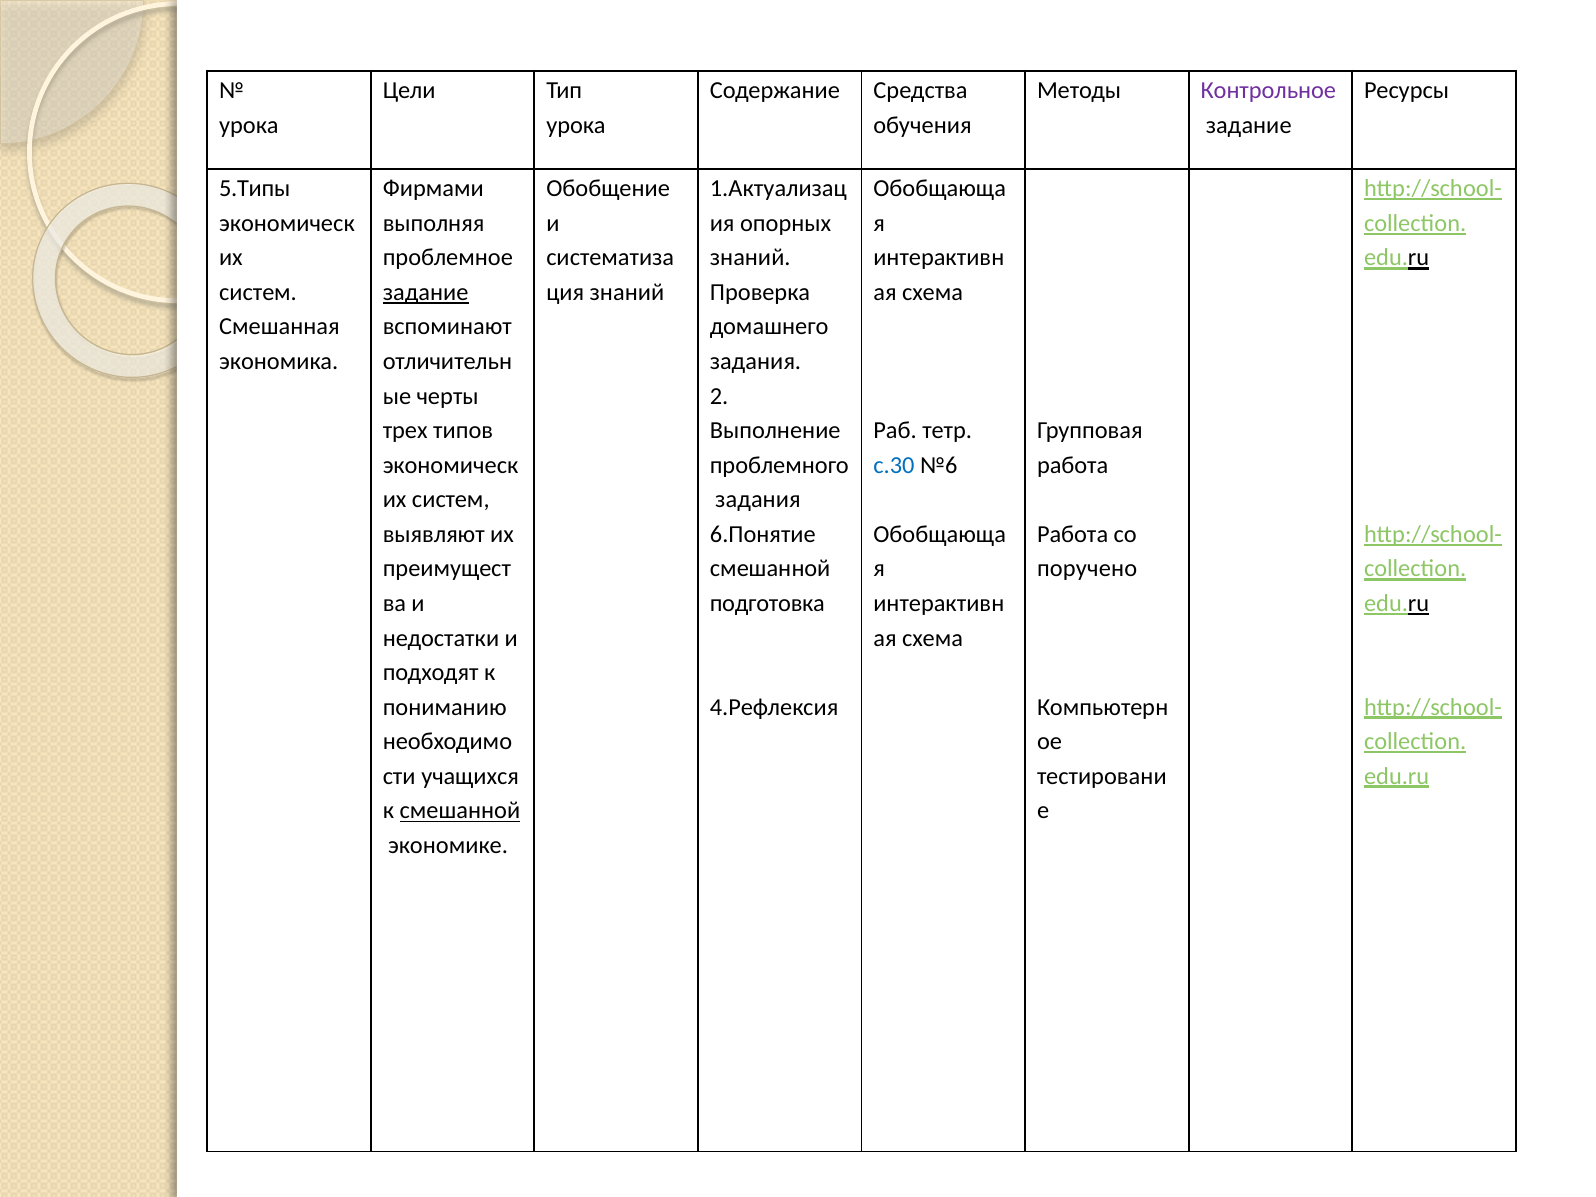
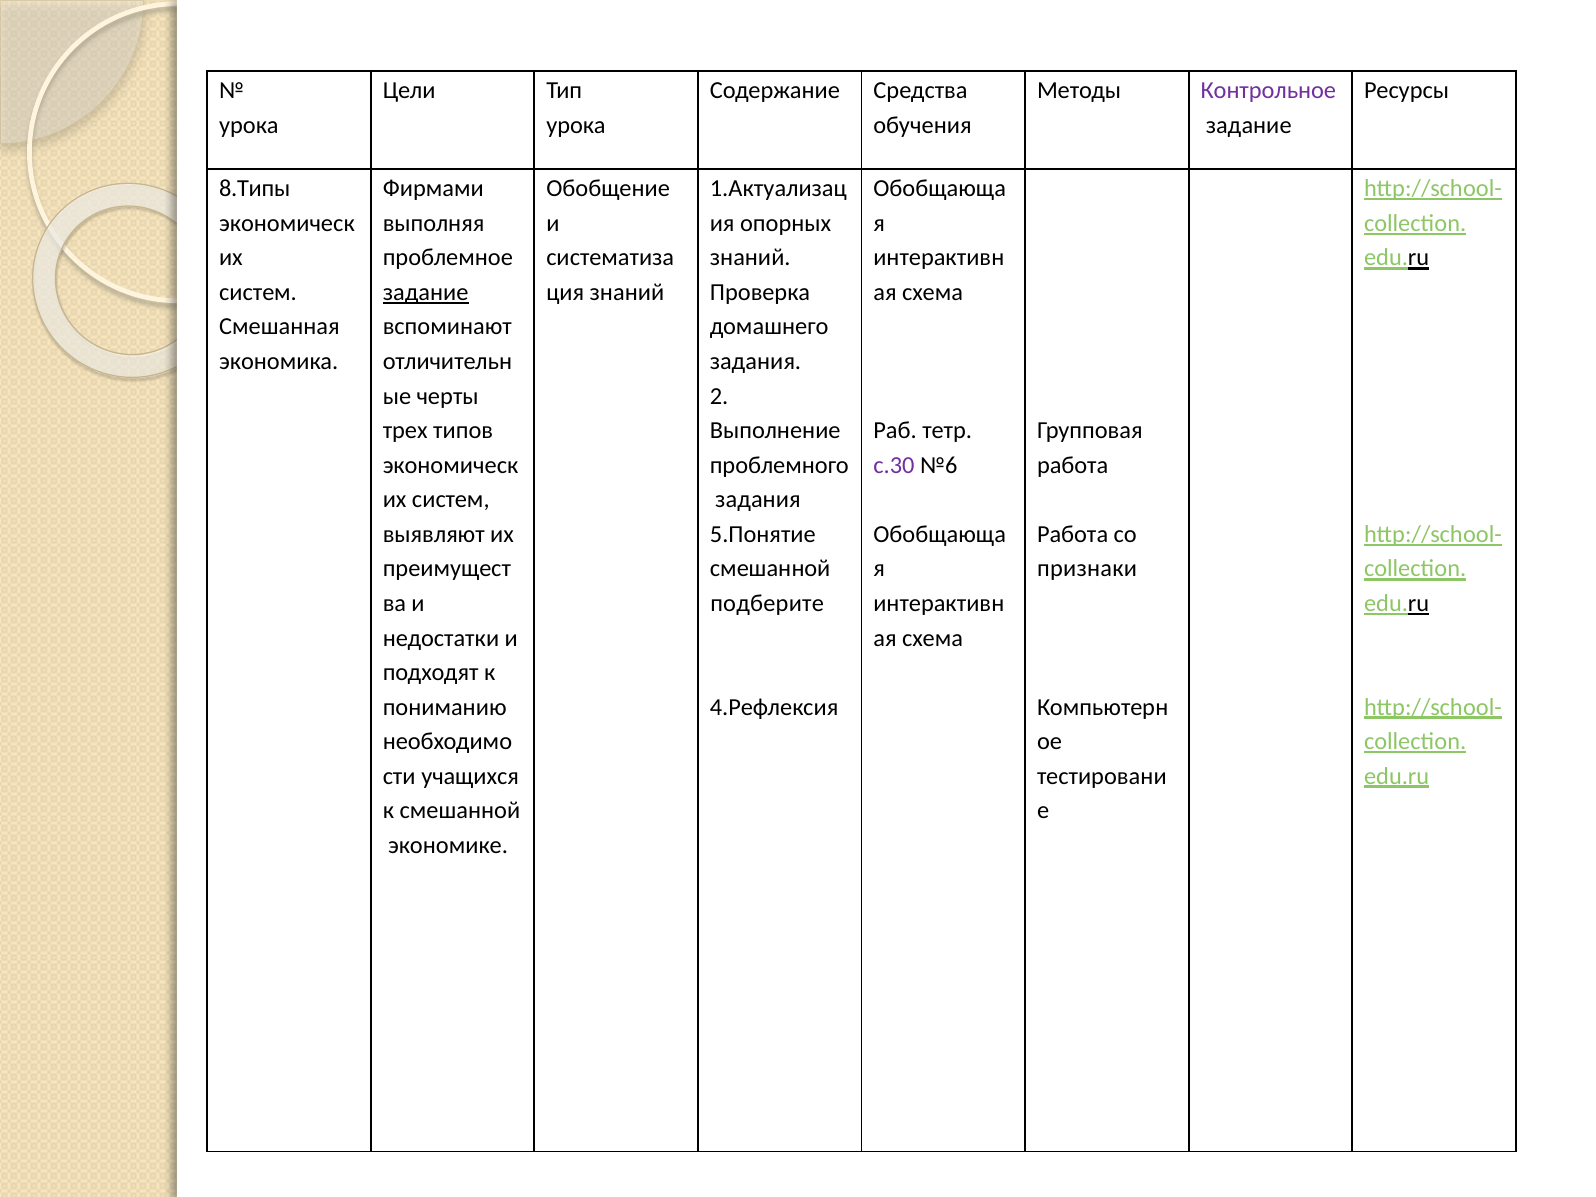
5.Типы: 5.Типы -> 8.Типы (255, 189)
с.30 colour: blue -> purple (894, 465)
6.Понятие: 6.Понятие -> 5.Понятие (763, 534)
поручено: поручено -> признаки (1087, 569)
подготовка: подготовка -> подберите (767, 603)
смешанной underline: present -> none (460, 811)
